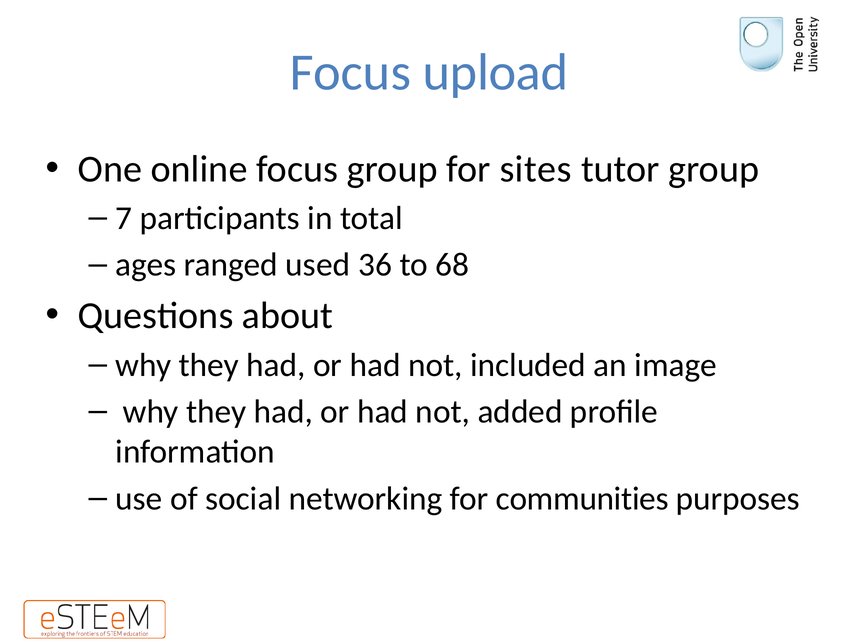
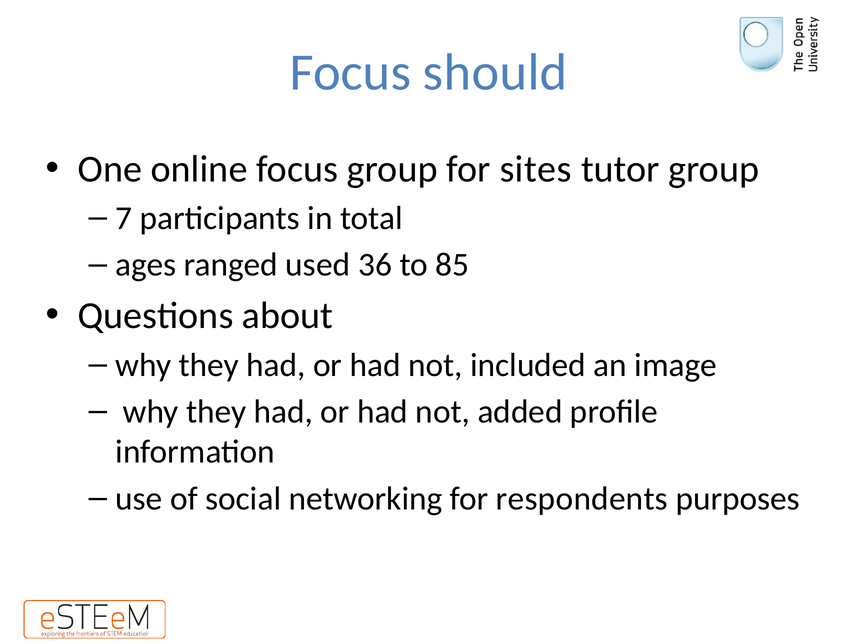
upload: upload -> should (495, 73)
68: 68 -> 85 (452, 265)
communities: communities -> respondents (582, 499)
